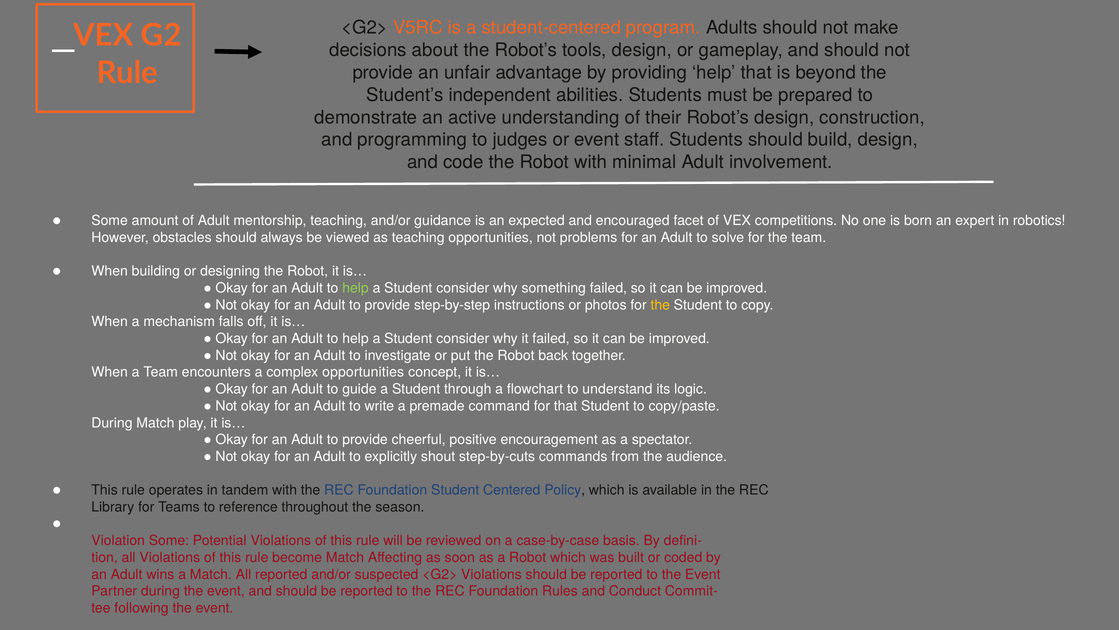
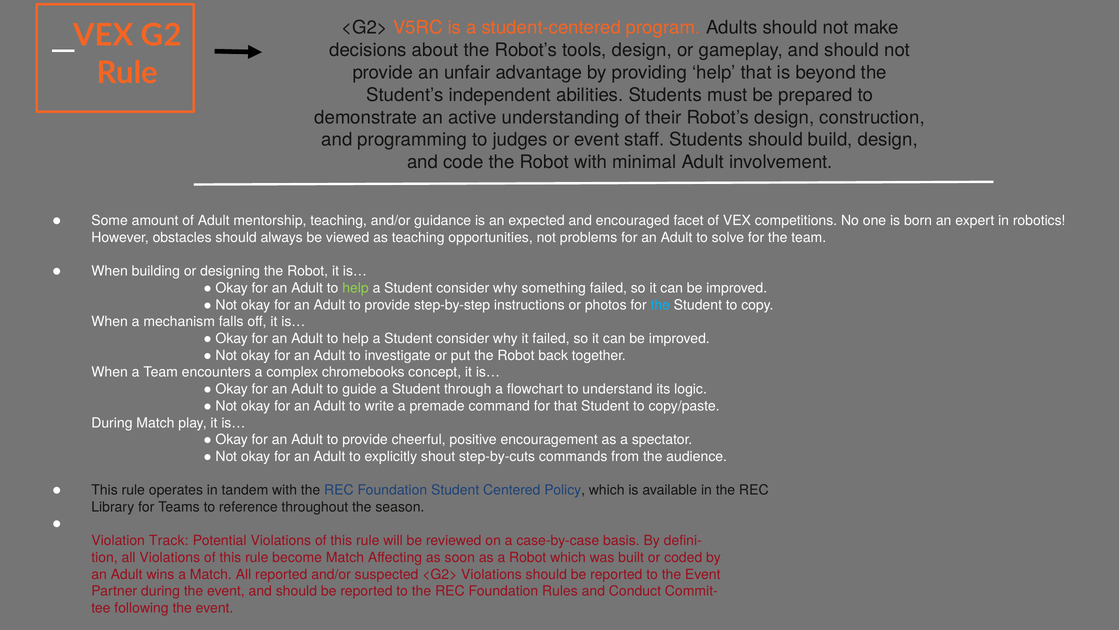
the colour: yellow -> light blue (660, 305)
complex opportunities: opportunities -> chromebooks (363, 372)
Violation Some: Some -> Track (169, 540)
